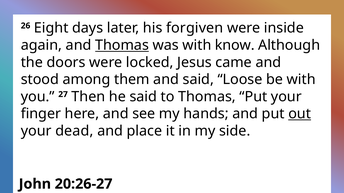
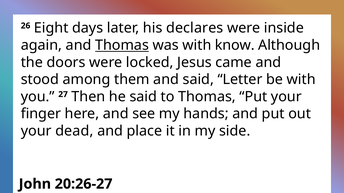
forgiven: forgiven -> declares (195, 28)
Loose: Loose -> Letter (240, 80)
out underline: present -> none (300, 114)
